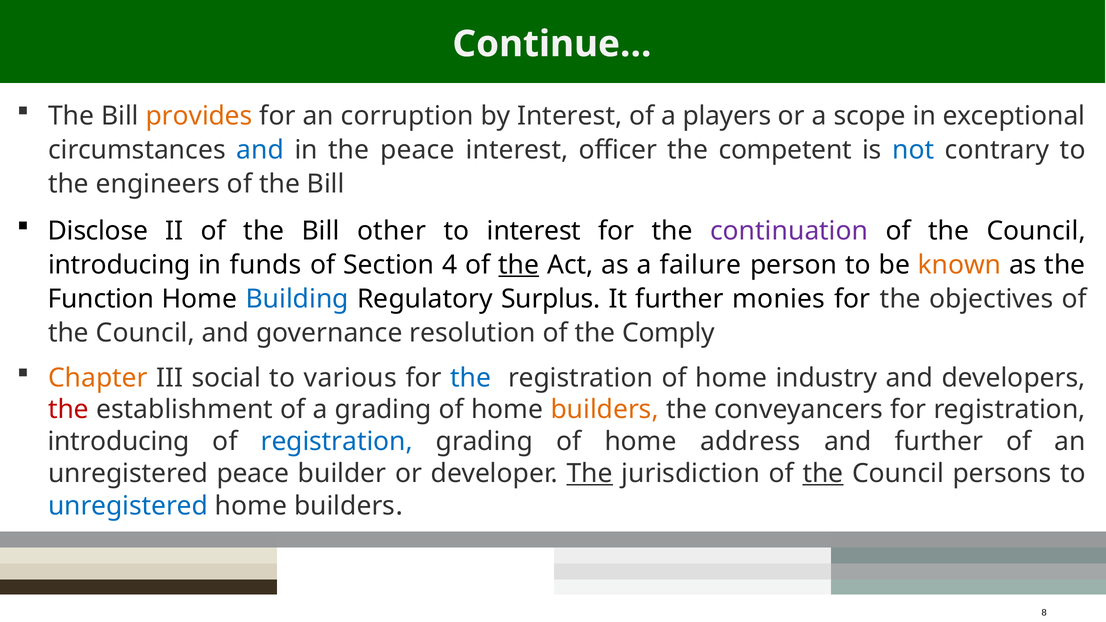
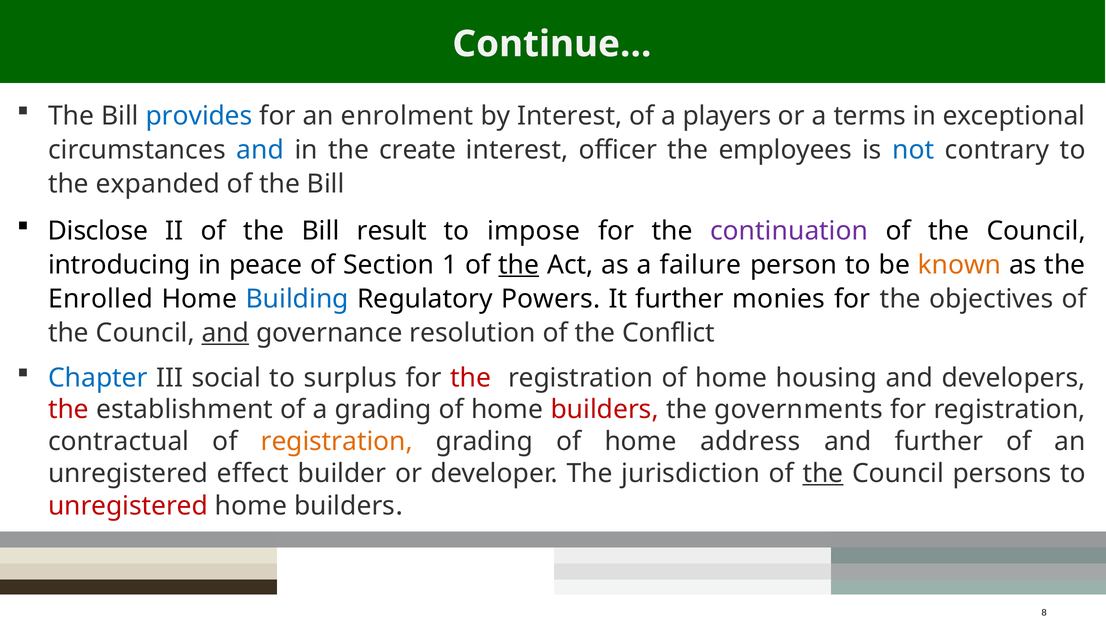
provides colour: orange -> blue (199, 116)
corruption: corruption -> enrolment (407, 116)
scope: scope -> terms (870, 116)
the peace: peace -> create (418, 150)
competent: competent -> employees (785, 150)
engineers: engineers -> expanded (158, 184)
other: other -> result (392, 231)
to interest: interest -> impose (534, 231)
funds: funds -> peace (266, 265)
4: 4 -> 1 (450, 265)
Function: Function -> Enrolled (101, 299)
Surplus: Surplus -> Powers (551, 299)
and underline: none -> present (225, 333)
Comply: Comply -> Conflict (668, 333)
Chapter colour: orange -> blue (98, 378)
various: various -> surplus (350, 378)
the colour: blue -> red (471, 378)
industry: industry -> housing (826, 378)
builders colour: orange -> red (605, 410)
conveyancers: conveyancers -> governments (798, 410)
introducing: introducing -> contractual (119, 442)
registration colour: blue -> orange (337, 442)
unregistered peace: peace -> effect (253, 473)
The underline: present -> none (590, 473)
unregistered colour: blue -> red (128, 506)
